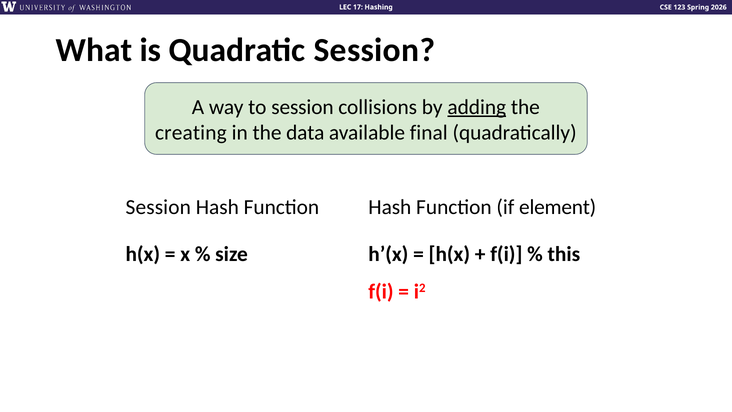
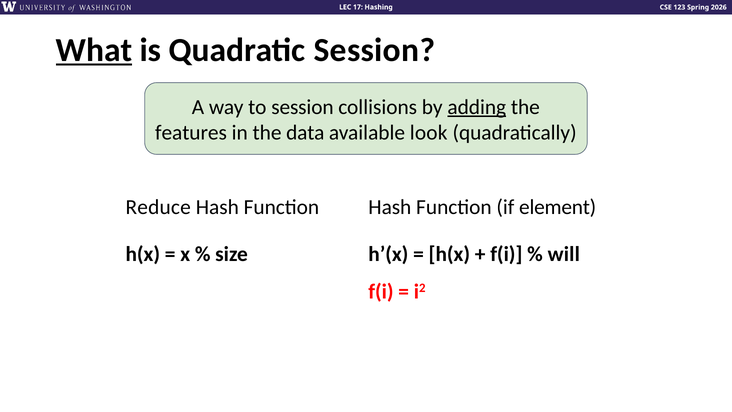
What underline: none -> present (94, 50)
creating: creating -> features (191, 133)
final: final -> look (429, 133)
Session: Session -> Reduce (158, 207)
this: this -> will (564, 254)
